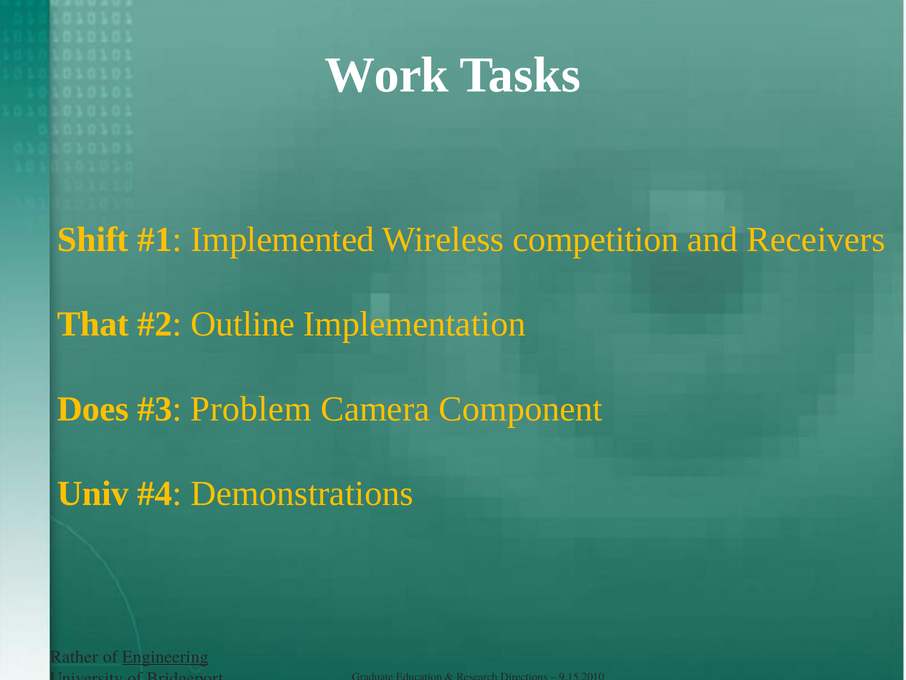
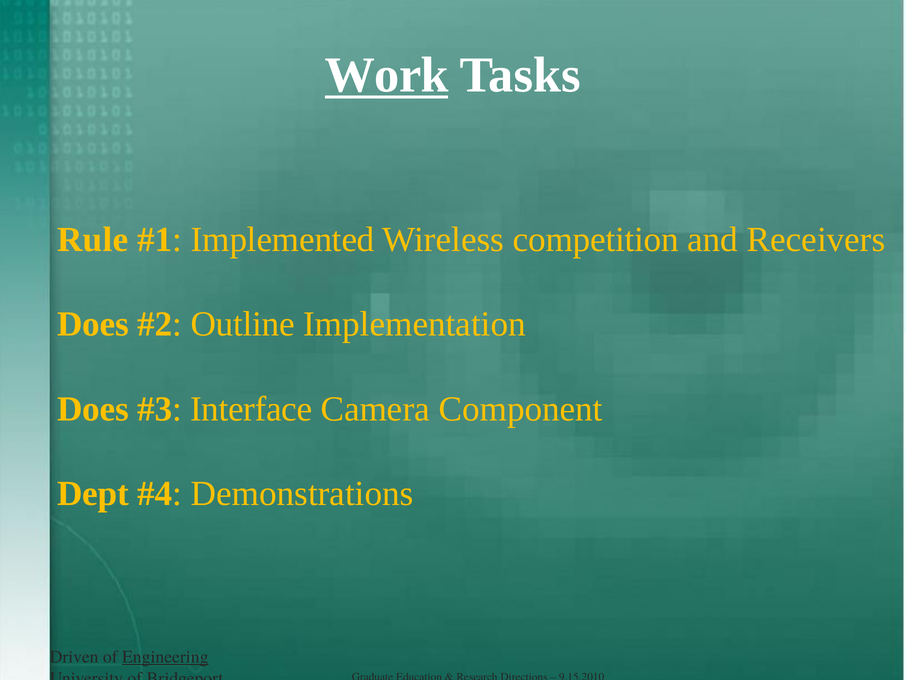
Work underline: none -> present (387, 75)
Shift: Shift -> Rule (93, 239)
That: That -> Does (93, 324)
Problem: Problem -> Interface (251, 409)
Univ: Univ -> Dept (93, 493)
Rather: Rather -> Driven (74, 657)
